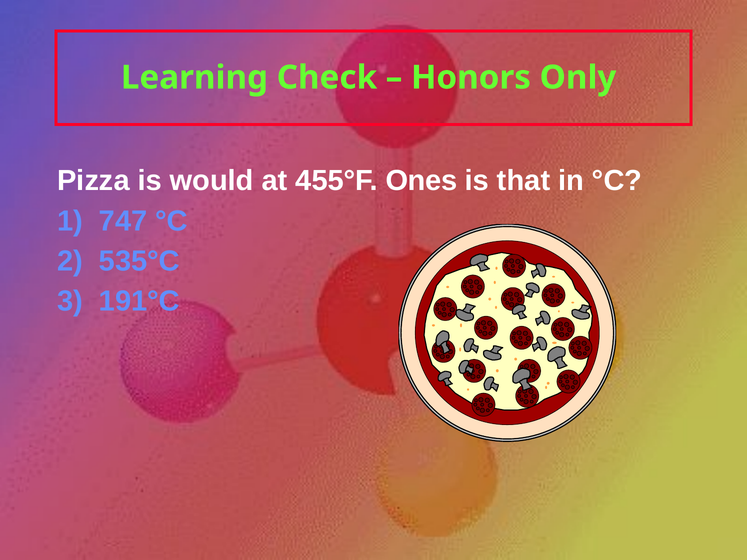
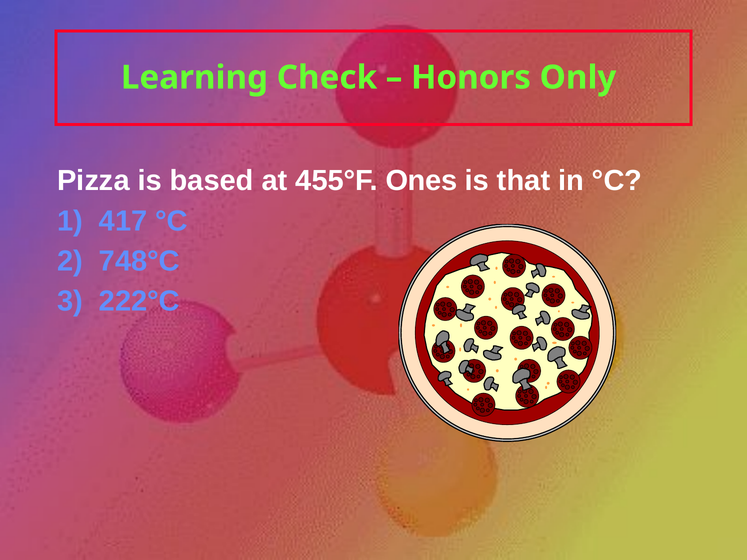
would: would -> based (212, 181)
747: 747 -> 417 (123, 221)
535°C: 535°C -> 748°C (139, 261)
191°C: 191°C -> 222°C (139, 301)
